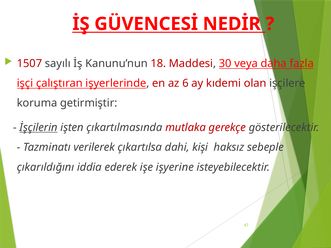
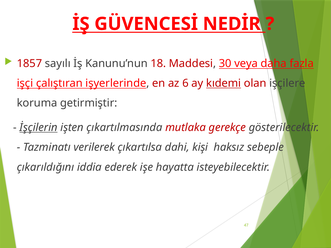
1507: 1507 -> 1857 (30, 63)
kıdemi underline: none -> present (224, 83)
işyerine: işyerine -> hayatta (175, 167)
